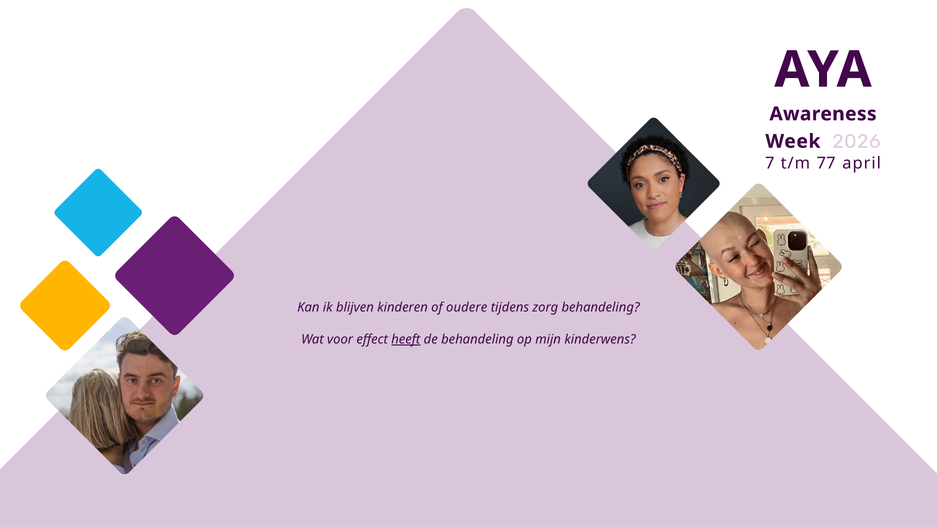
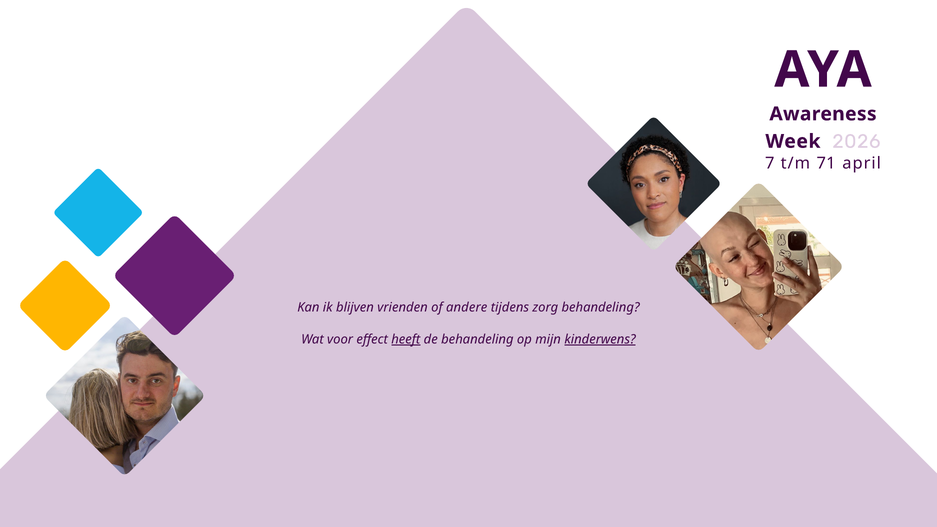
77: 77 -> 71 (826, 163)
kinderen: kinderen -> vrienden (403, 307)
oudere: oudere -> andere (467, 307)
kinderwens underline: none -> present (600, 339)
